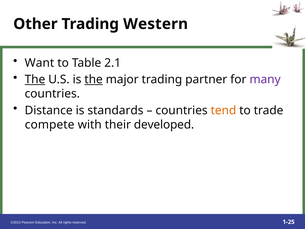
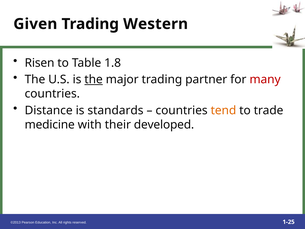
Other: Other -> Given (35, 24)
Want: Want -> Risen (40, 63)
2.1: 2.1 -> 1.8 (113, 63)
The underline: present -> none (35, 79)
many colour: purple -> red (265, 79)
compete: compete -> medicine (50, 125)
